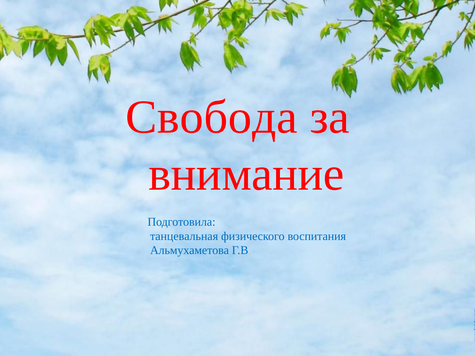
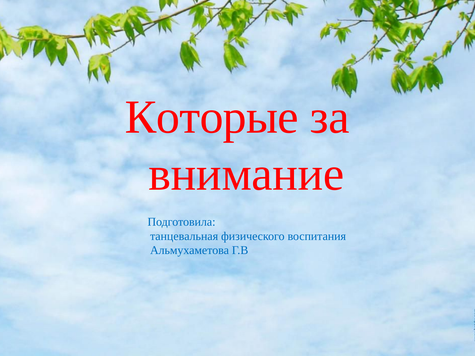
Свобода: Свобода -> Которые (212, 117)
